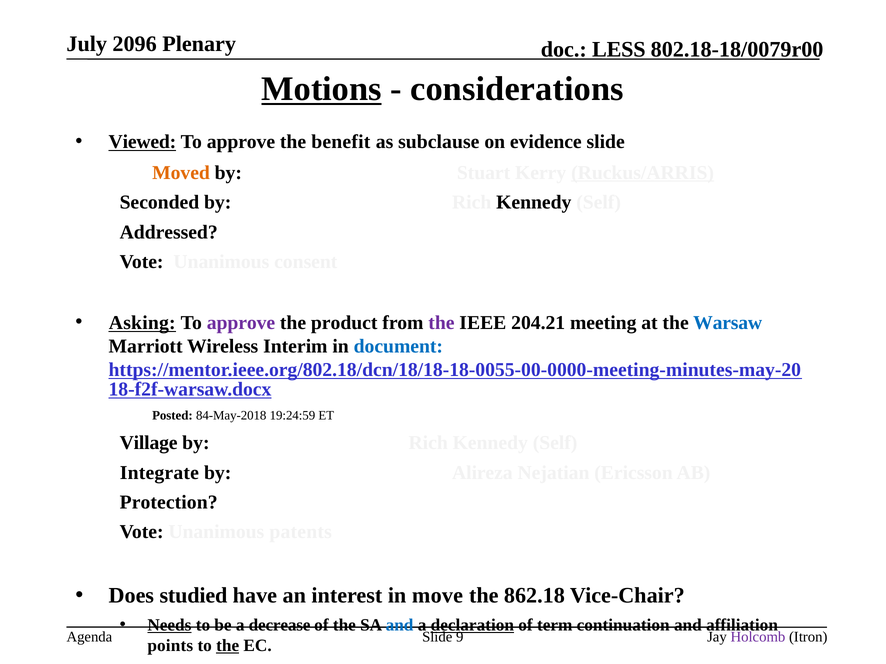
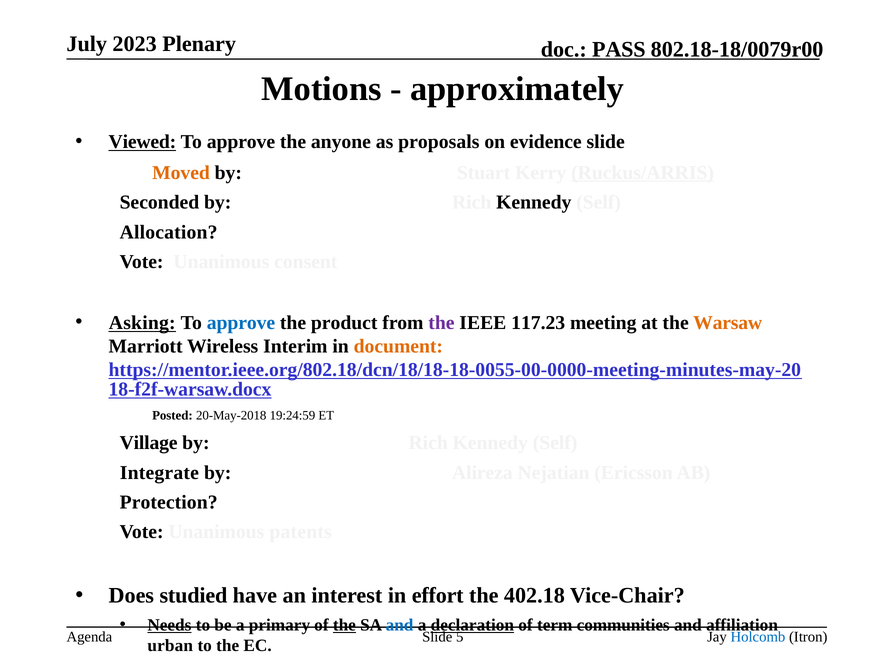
2096: 2096 -> 2023 (135, 44)
LESS: LESS -> PASS (619, 49)
Motions underline: present -> none (321, 89)
considerations: considerations -> approximately (517, 89)
benefit: benefit -> anyone (341, 142)
subclause: subclause -> proposals (439, 142)
Addressed: Addressed -> Allocation (169, 232)
approve colour: purple -> blue (241, 323)
204.21: 204.21 -> 117.23 (538, 323)
Warsaw colour: blue -> orange (728, 323)
document colour: blue -> orange (398, 346)
84-May-2018: 84-May-2018 -> 20-May-2018 (231, 416)
move: move -> effort (438, 596)
862.18: 862.18 -> 402.18 (534, 596)
decrease: decrease -> primary (279, 626)
the underline: none -> present (344, 626)
continuation: continuation -> communities (623, 626)
9: 9 -> 5 (460, 637)
Holcomb colour: purple -> blue (758, 637)
points: points -> urban (170, 646)
the underline: present -> none (228, 646)
